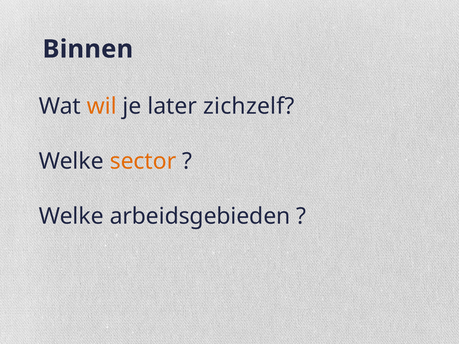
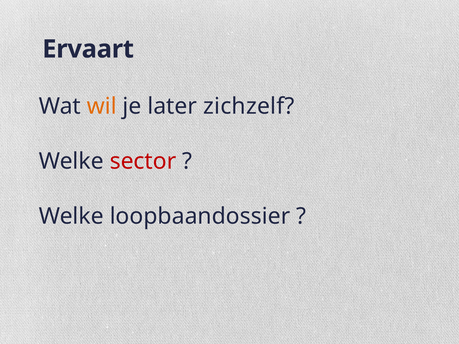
Binnen: Binnen -> Ervaart (88, 49)
sector colour: orange -> red (143, 161)
arbeidsgebieden: arbeidsgebieden -> loopbaandossier (200, 216)
